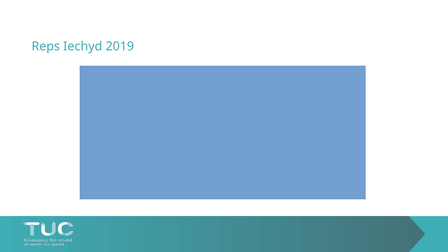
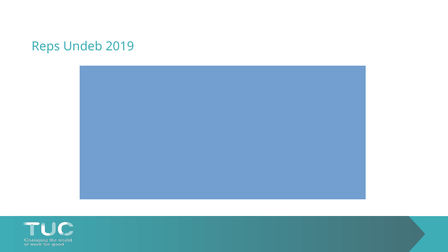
Iechyd: Iechyd -> Undeb (83, 46)
